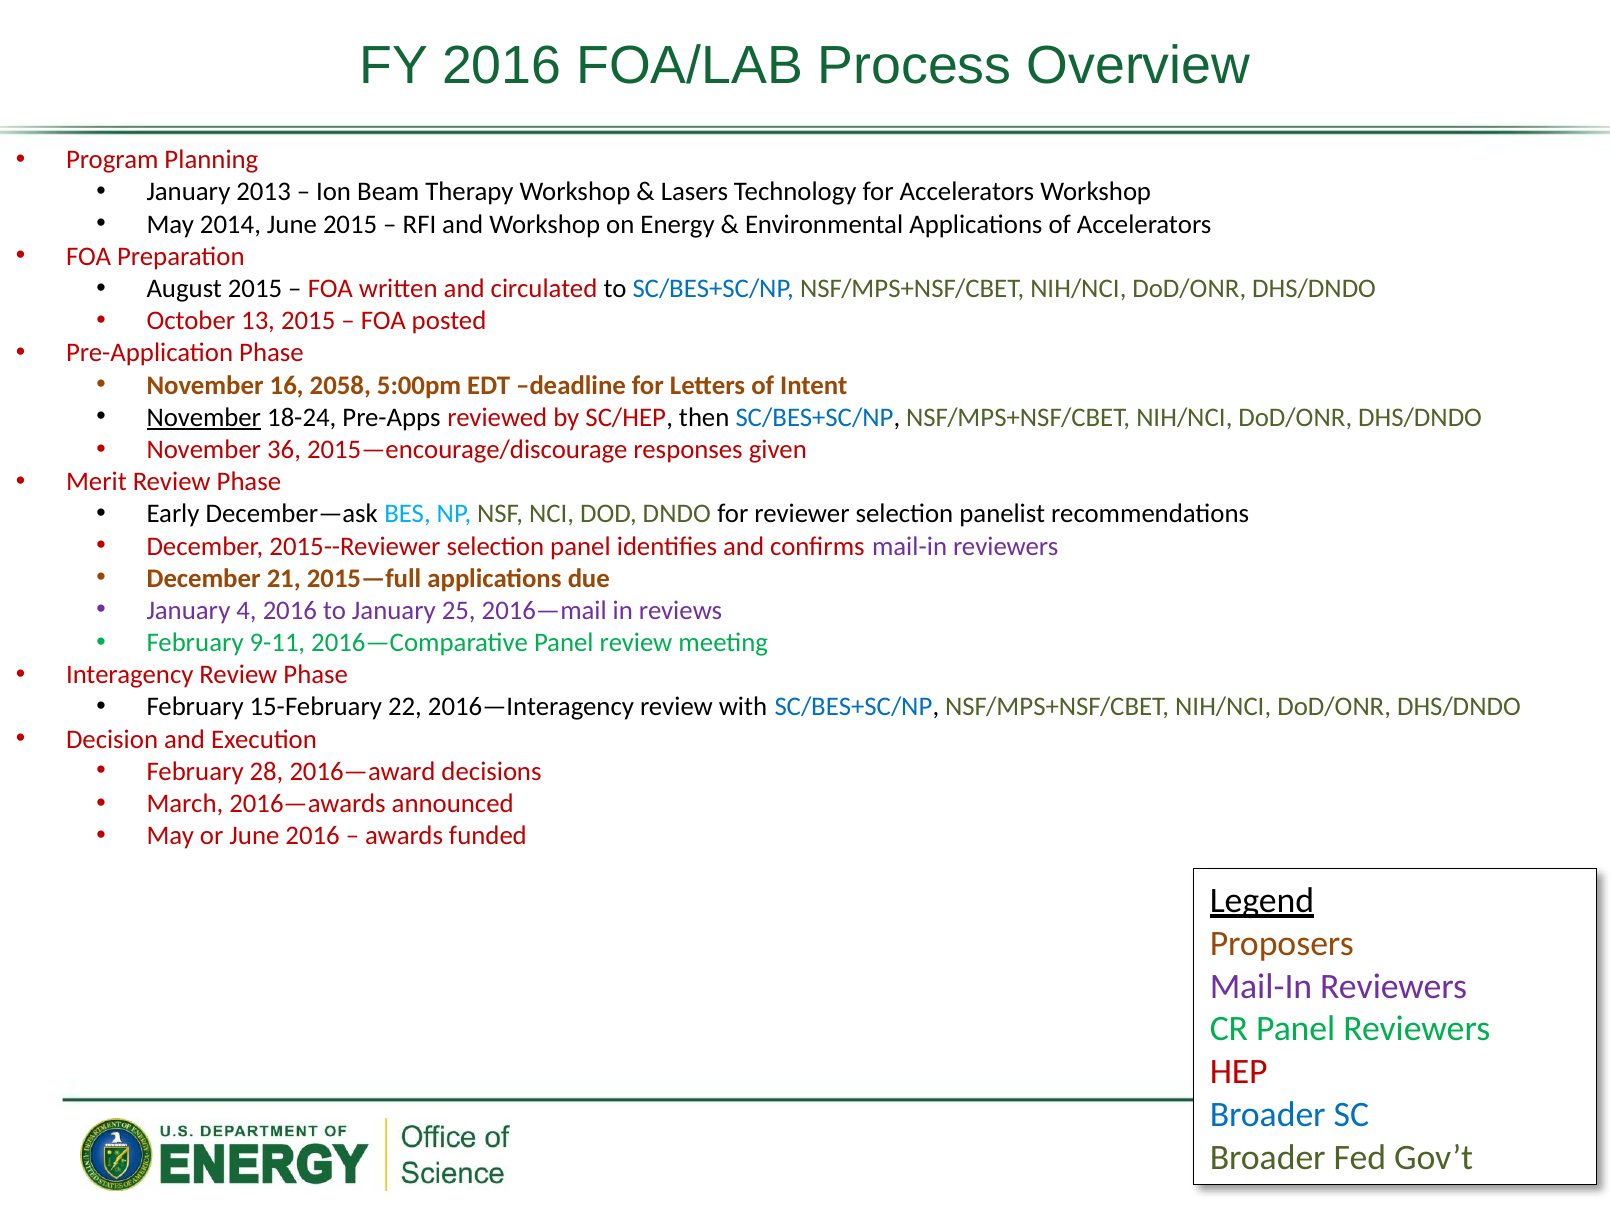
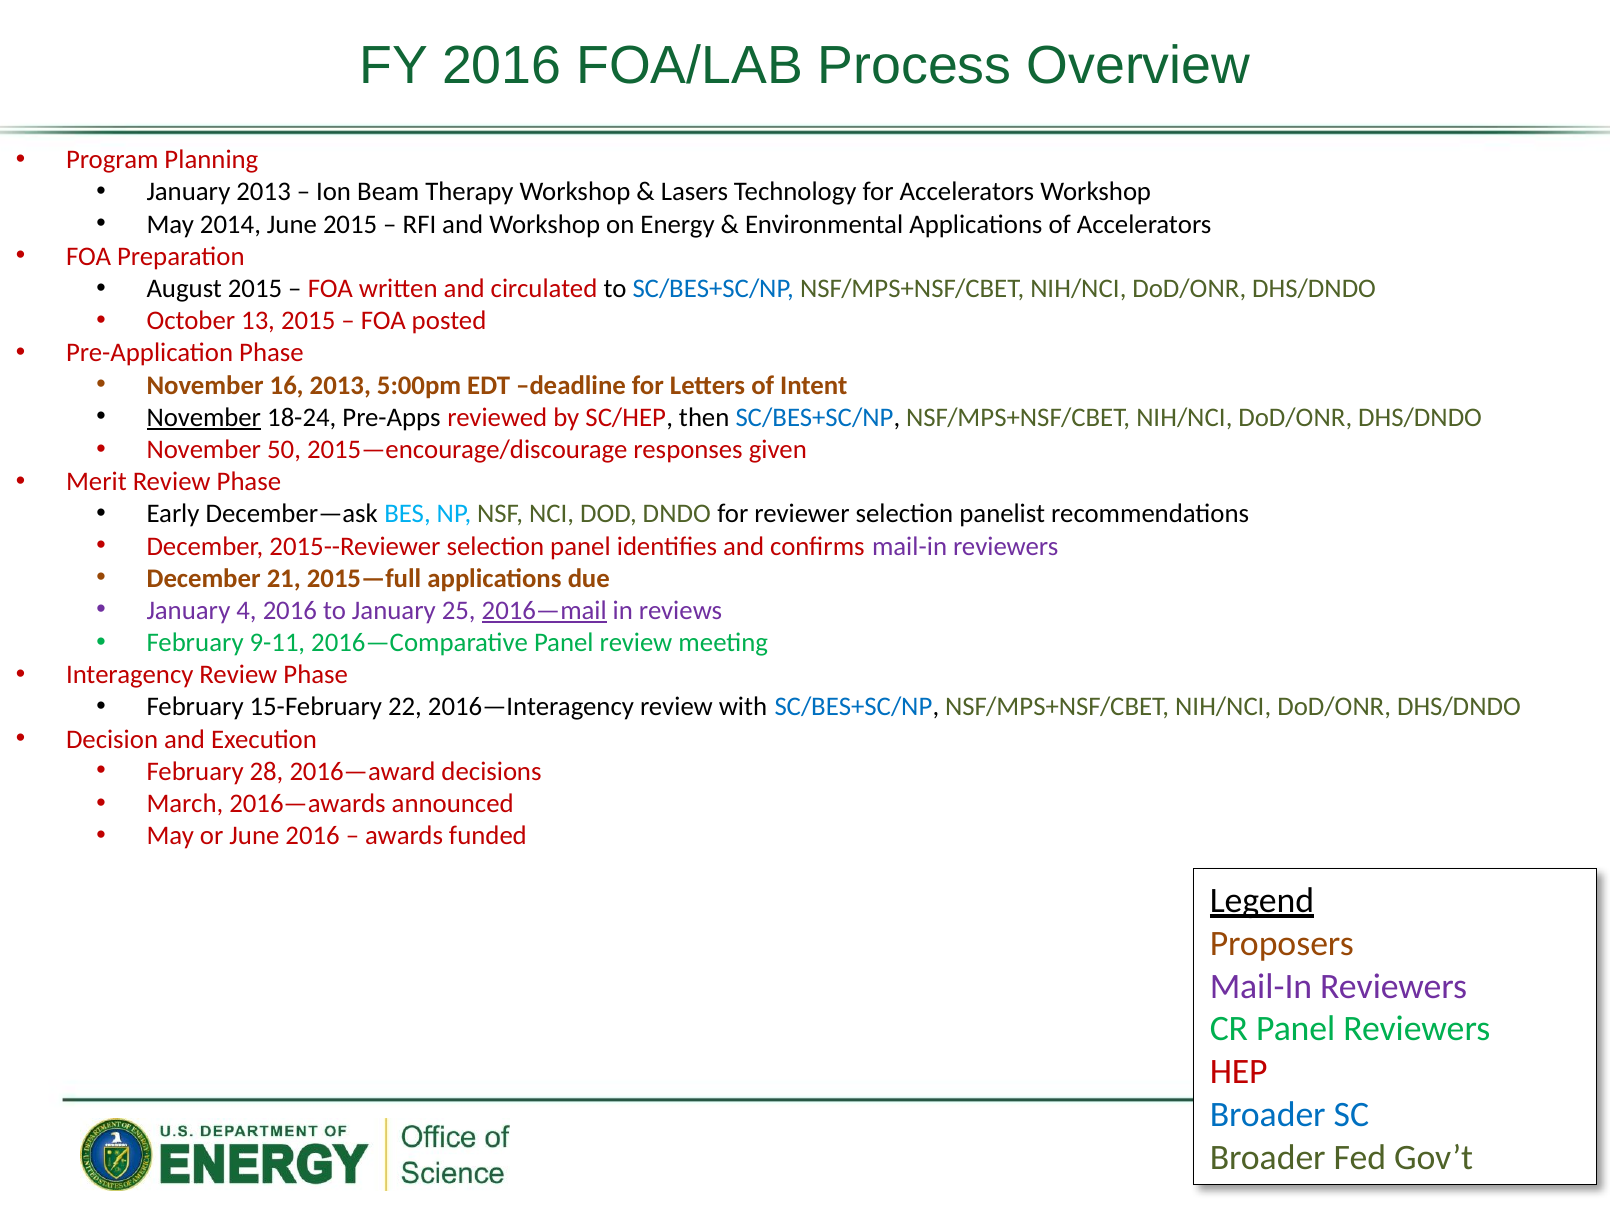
16 2058: 2058 -> 2013 (340, 385)
36: 36 -> 50 (284, 450)
2016—mail underline: none -> present (544, 611)
